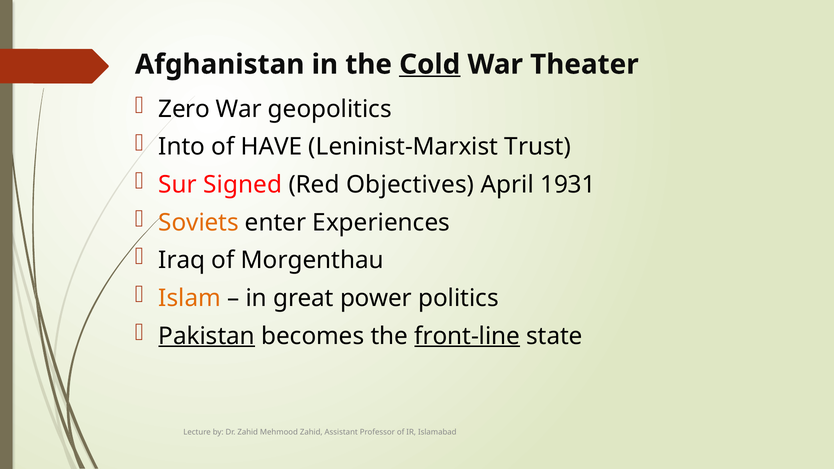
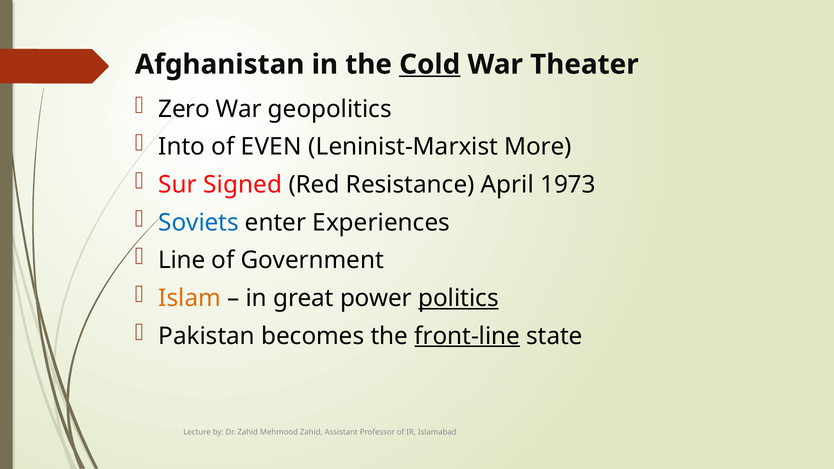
HAVE: HAVE -> EVEN (271, 147)
Trust: Trust -> More (538, 147)
Objectives: Objectives -> Resistance (410, 185)
1931: 1931 -> 1973 (568, 185)
Soviets colour: orange -> blue (199, 223)
Iraq: Iraq -> Line (182, 260)
Morgenthau: Morgenthau -> Government (312, 260)
politics underline: none -> present (458, 298)
Pakistan underline: present -> none (207, 336)
